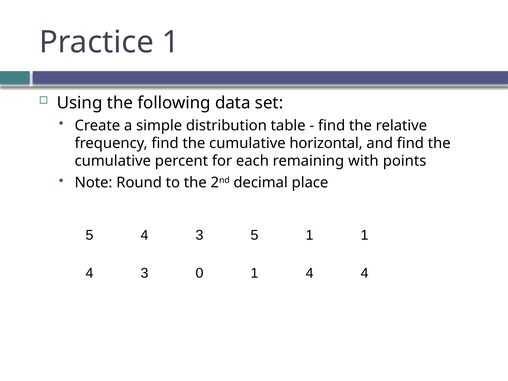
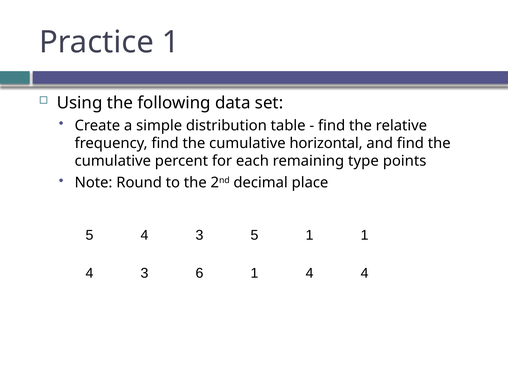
with: with -> type (363, 161)
0: 0 -> 6 (199, 273)
